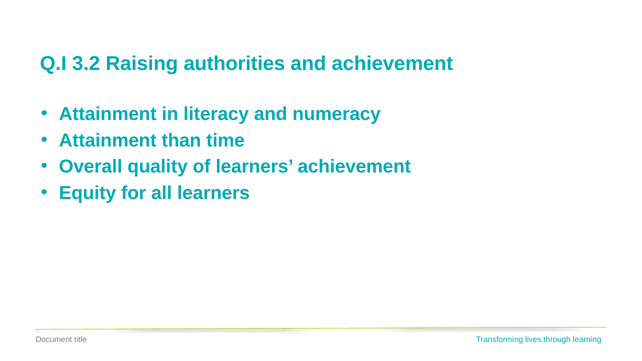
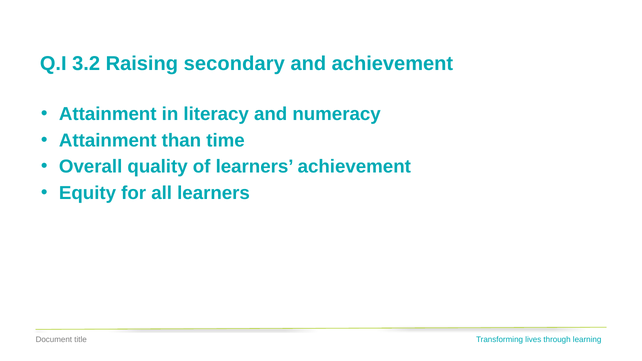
authorities: authorities -> secondary (234, 64)
